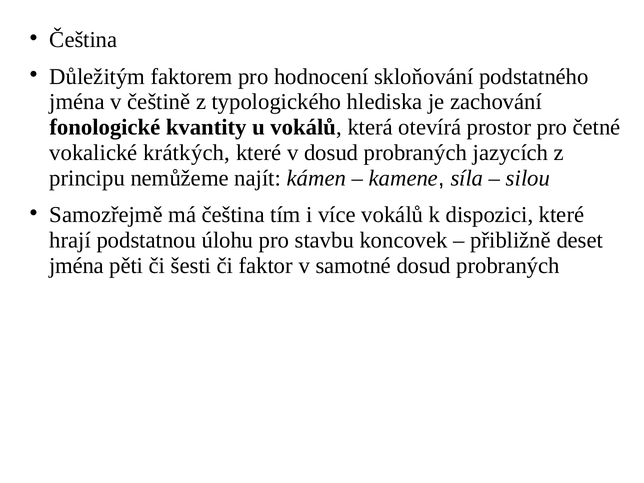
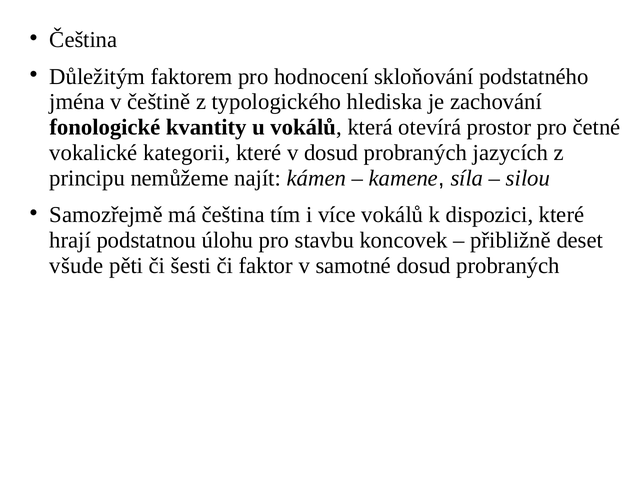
krátkých: krátkých -> kategorii (187, 153)
jména: jména -> všude (76, 266)
